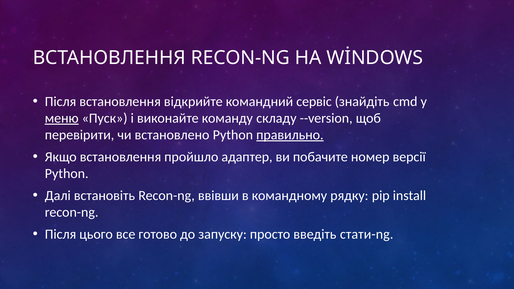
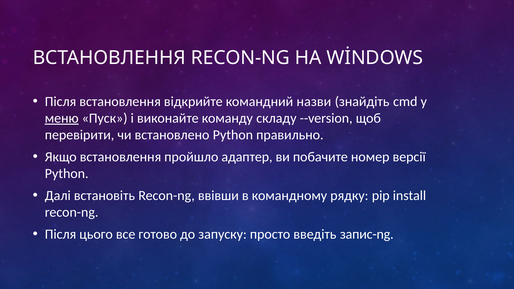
сервіс: сервіс -> назви (314, 102)
правильно underline: present -> none (290, 135)
стати-ng: стати-ng -> запис-ng (367, 234)
